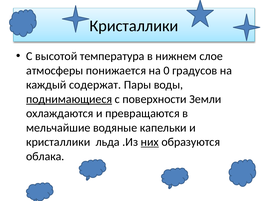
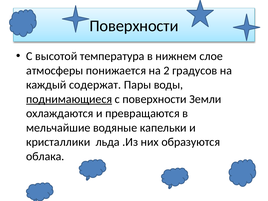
Кристаллики: Кристаллики -> Поверхности (134, 26)
0: 0 -> 2 (167, 71)
них underline: present -> none (150, 142)
